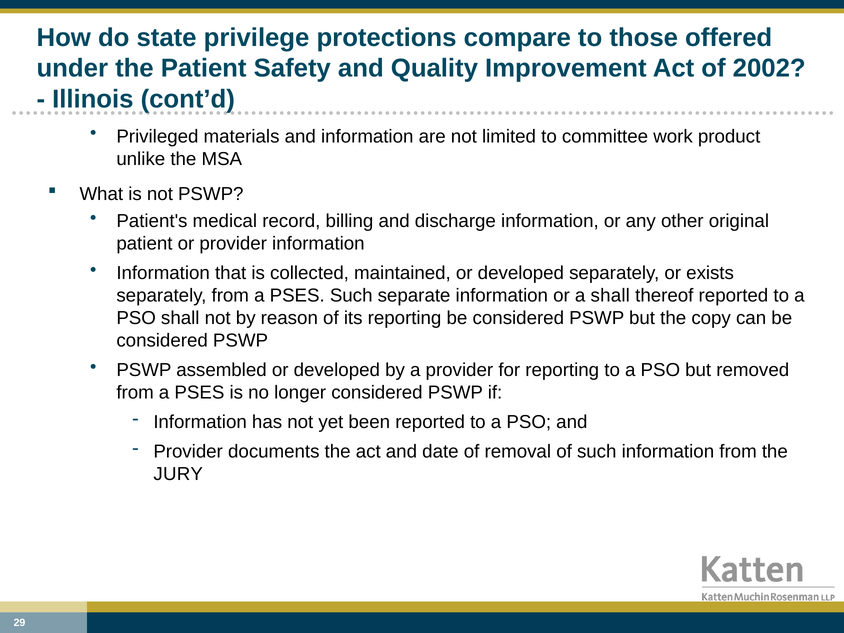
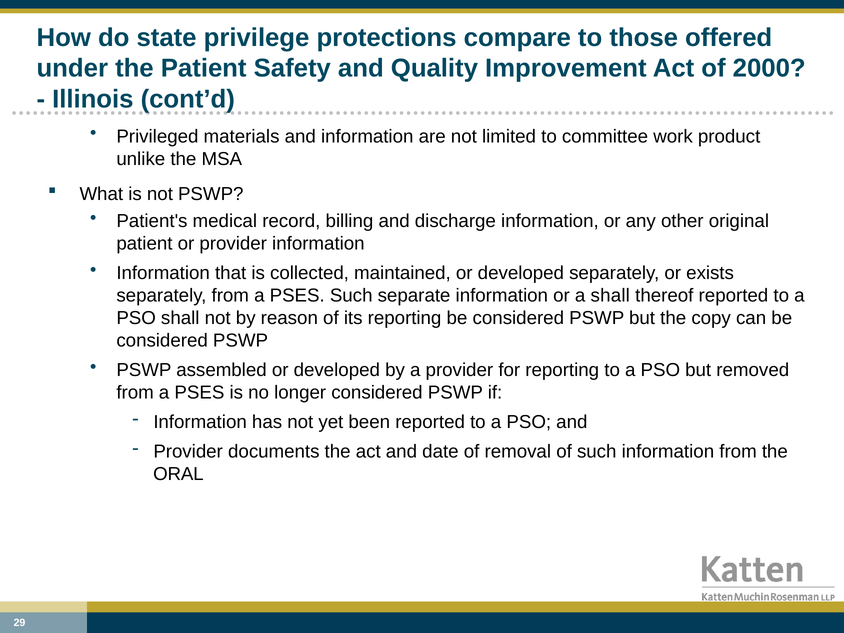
2002: 2002 -> 2000 (769, 68)
JURY: JURY -> ORAL (178, 474)
